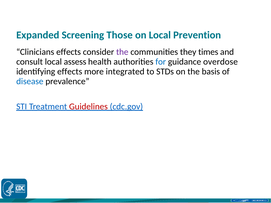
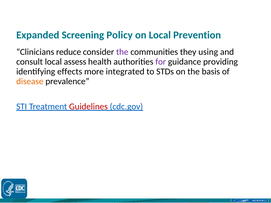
Those: Those -> Policy (120, 35)
Clinicians effects: effects -> reduce (69, 52)
times: times -> using (208, 52)
for colour: blue -> purple (161, 62)
overdose: overdose -> providing (221, 62)
disease colour: blue -> orange (30, 81)
